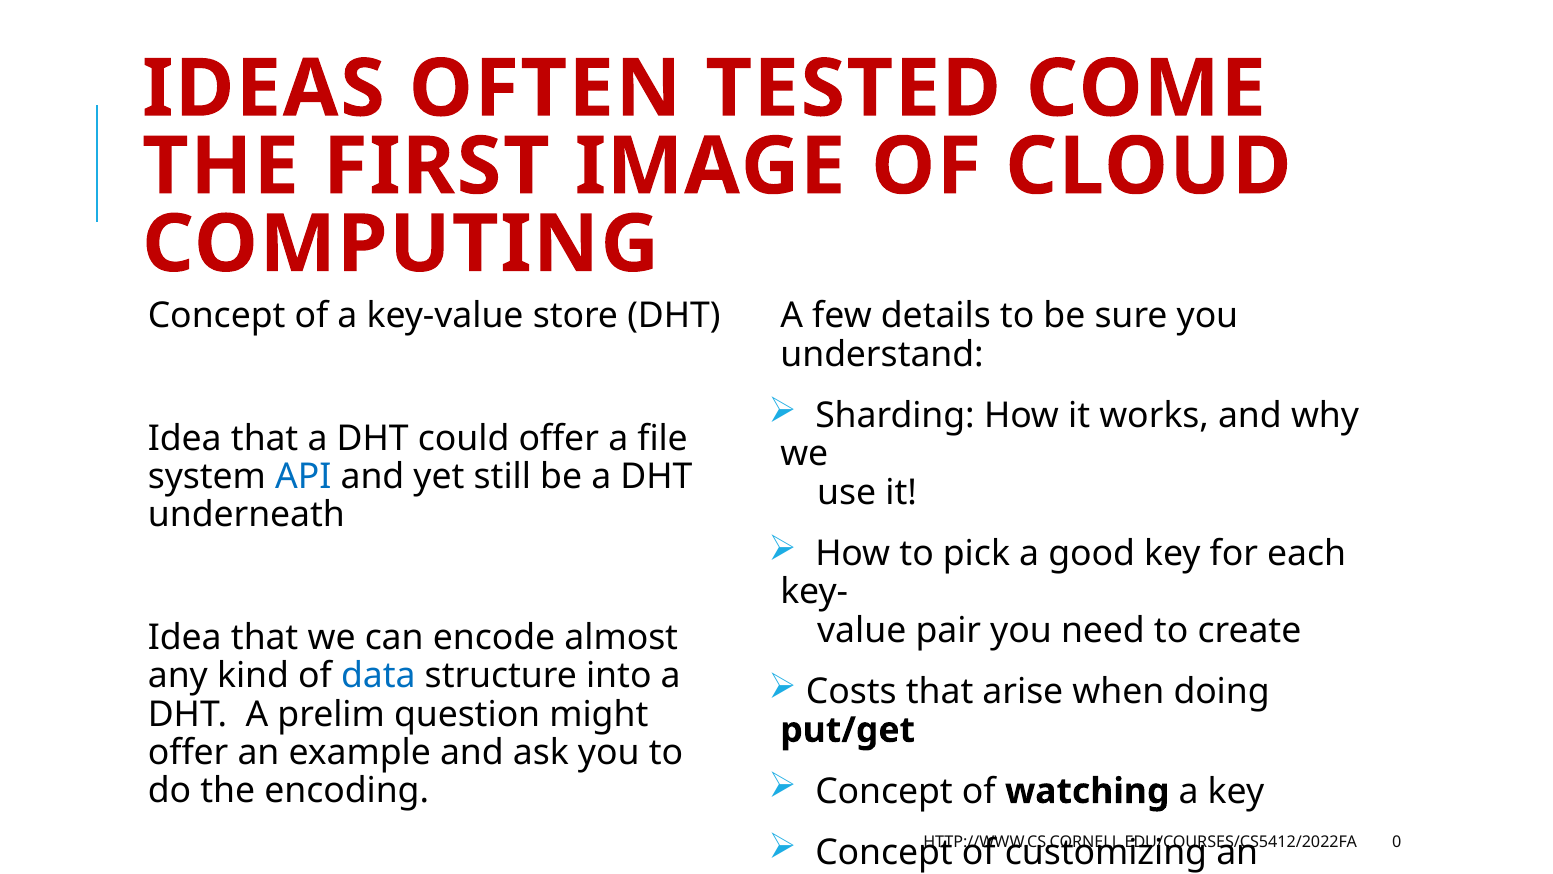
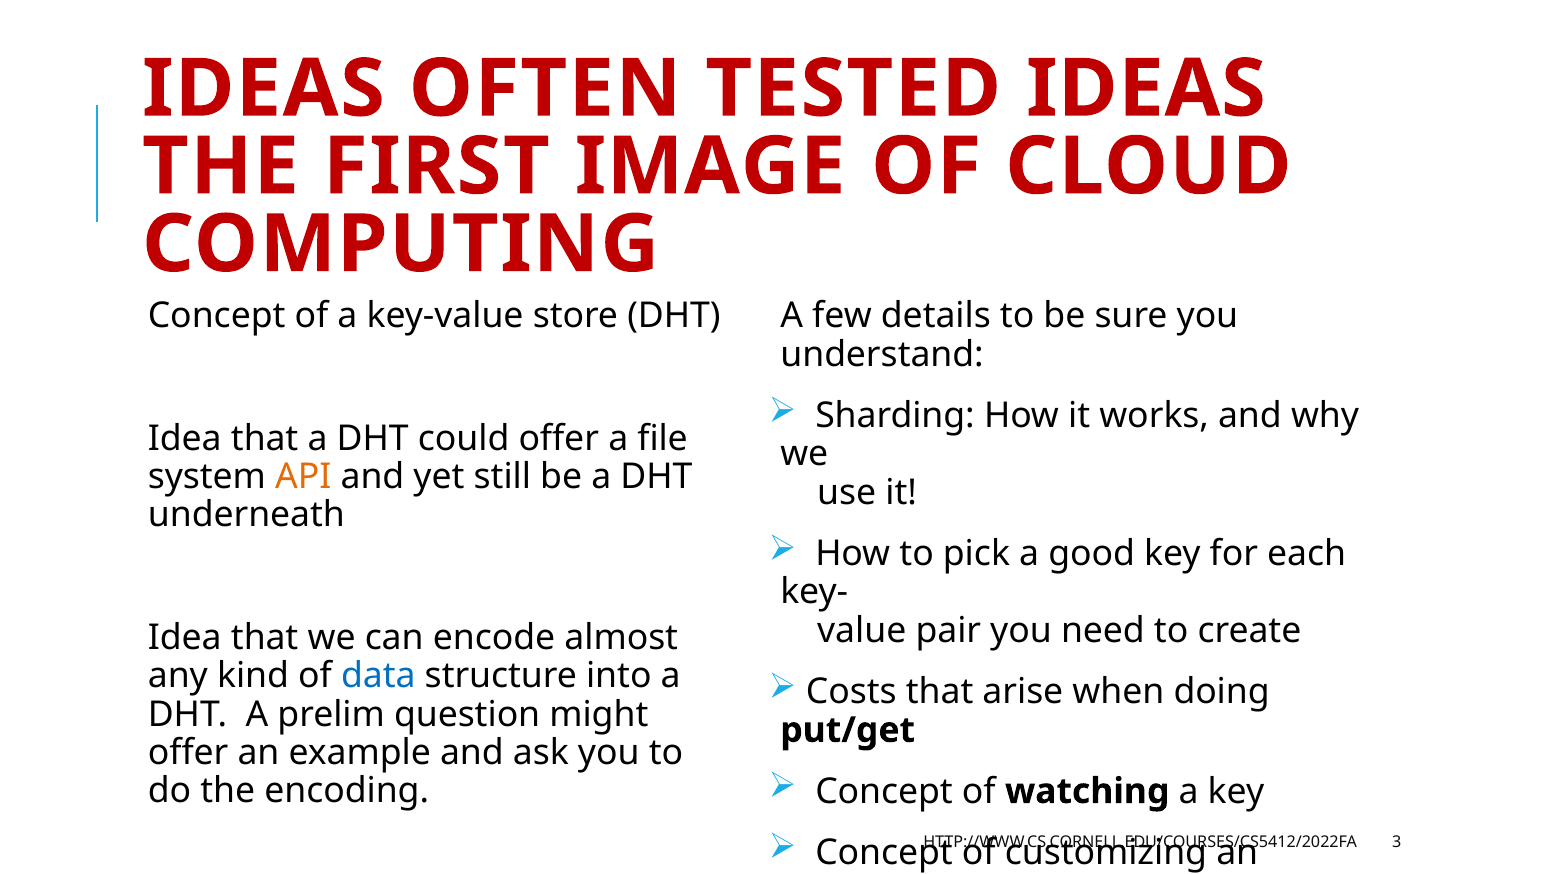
TESTED COME: COME -> IDEAS (1146, 89)
API colour: blue -> orange (303, 477)
0: 0 -> 3 (1397, 842)
